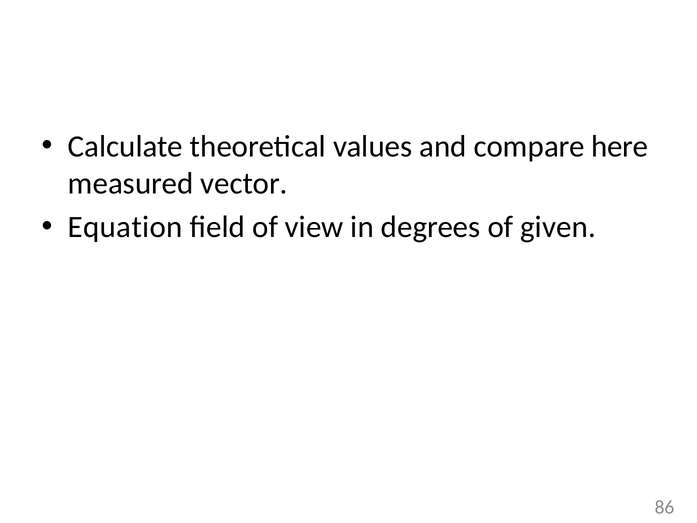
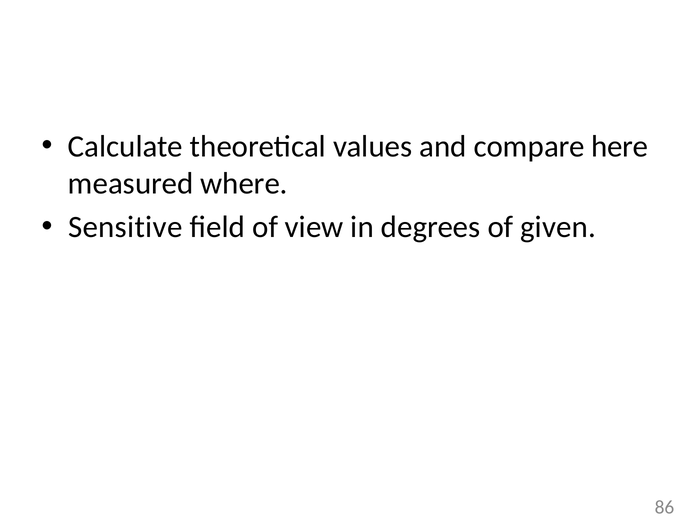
vector: vector -> where (244, 183)
Equation: Equation -> Sensitive (125, 227)
